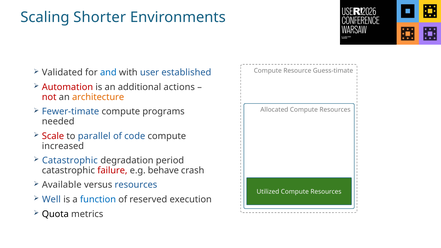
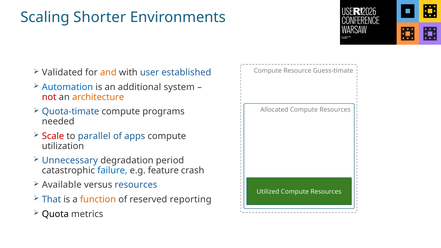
and colour: blue -> orange (108, 73)
Automation colour: red -> blue (67, 87)
actions: actions -> system (179, 87)
Fewer-timate: Fewer-timate -> Quota-timate (71, 112)
code: code -> apps (135, 136)
increased: increased -> utilization (63, 146)
Catastrophic: Catastrophic -> Unnecessary (70, 161)
failure colour: red -> blue (112, 170)
behave: behave -> feature (163, 170)
Well: Well -> That (51, 200)
function colour: blue -> orange (98, 200)
execution: execution -> reporting (191, 200)
